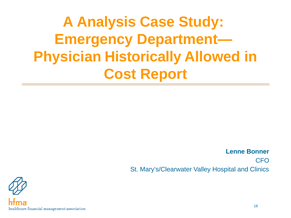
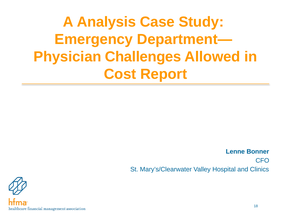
Historically: Historically -> Challenges (143, 57)
